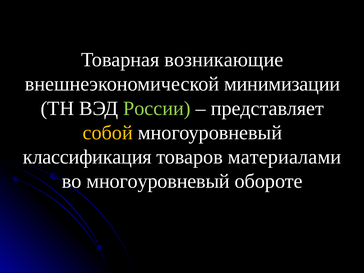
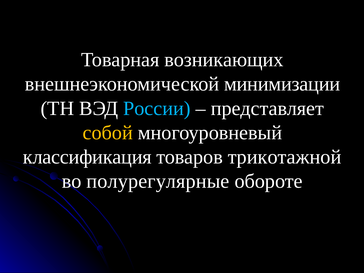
возникающие: возникающие -> возникающих (224, 60)
России colour: light green -> light blue (157, 108)
материалами: материалами -> трикотажной (285, 157)
во многоуровневый: многоуровневый -> полурегулярные (158, 181)
